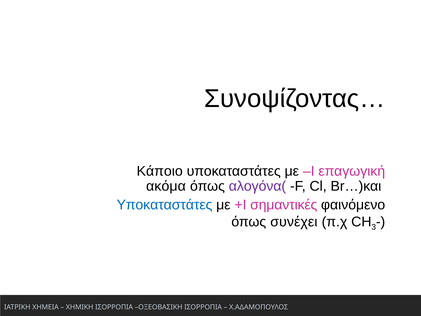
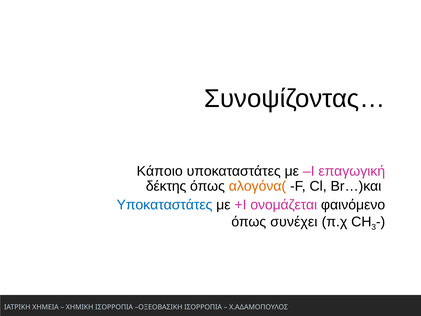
ακόμα: ακόμα -> δέκτης (166, 186)
αλογόνα( colour: purple -> orange (257, 186)
σημαντικές: σημαντικές -> ονομάζεται (284, 205)
